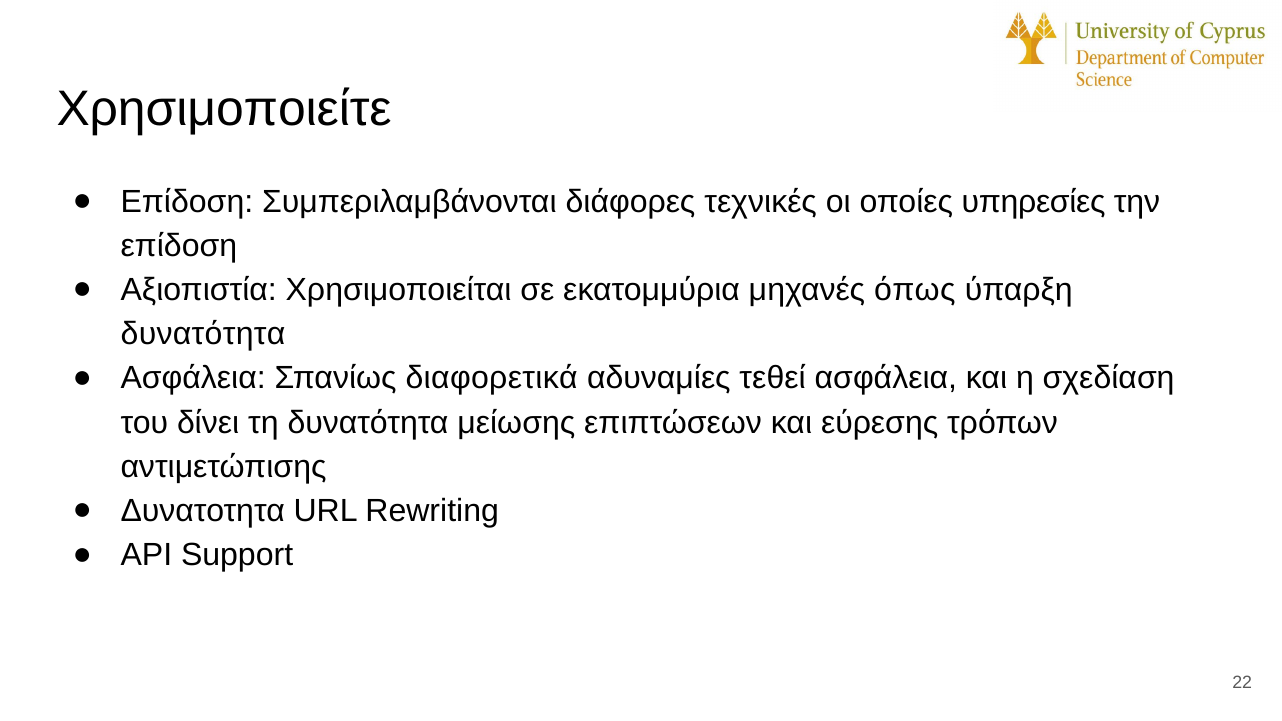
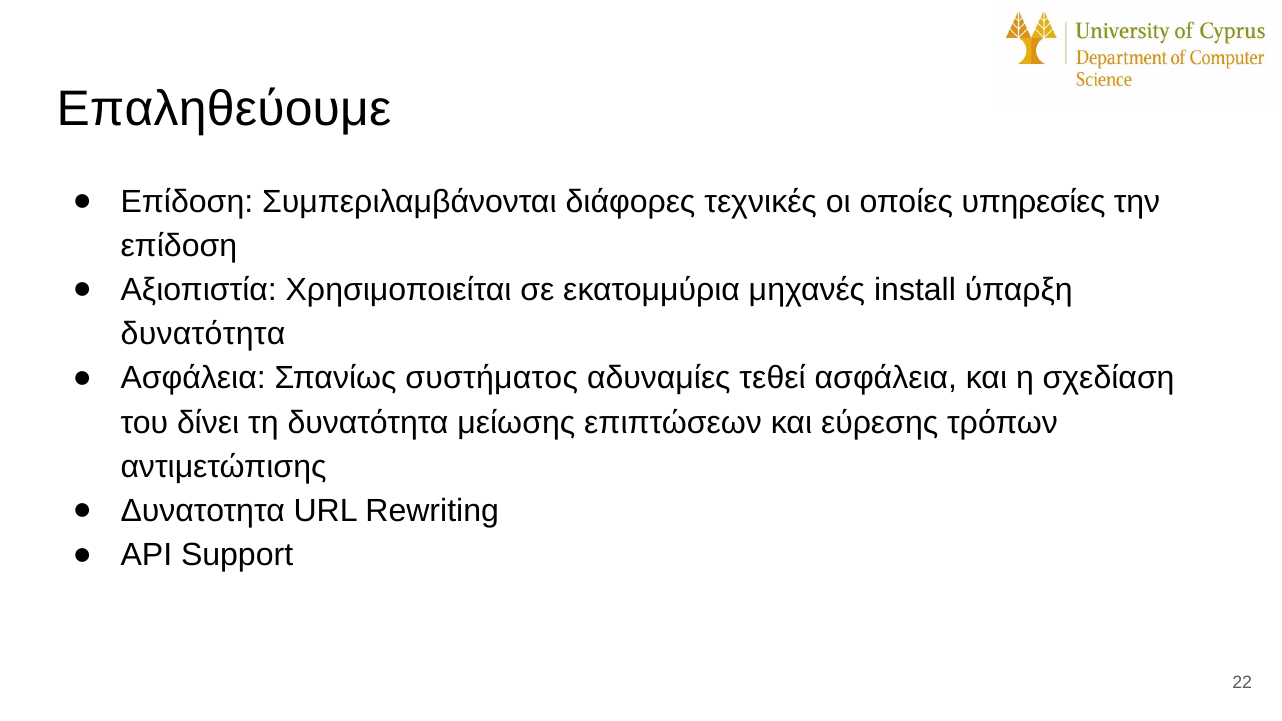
Χρησιμοποιείτε: Χρησιμοποιείτε -> Επαληθεύουμε (224, 109)
όπως: όπως -> install (915, 290)
διαφορετικά: διαφορετικά -> συστήματος (492, 378)
